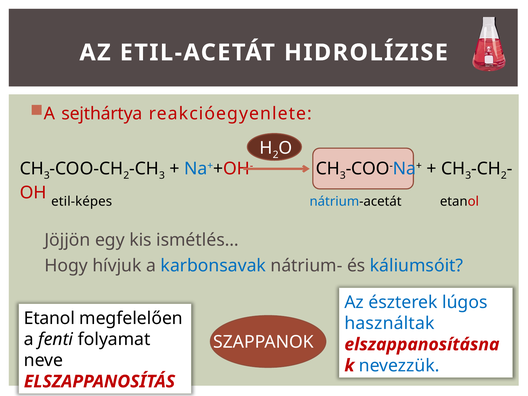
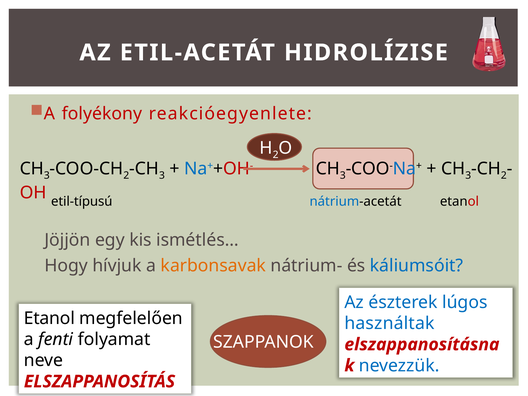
sejthártya: sejthártya -> folyékony (102, 114)
etil-képes: etil-képes -> etil-típusú (82, 201)
karbonsavak colour: blue -> orange (213, 266)
